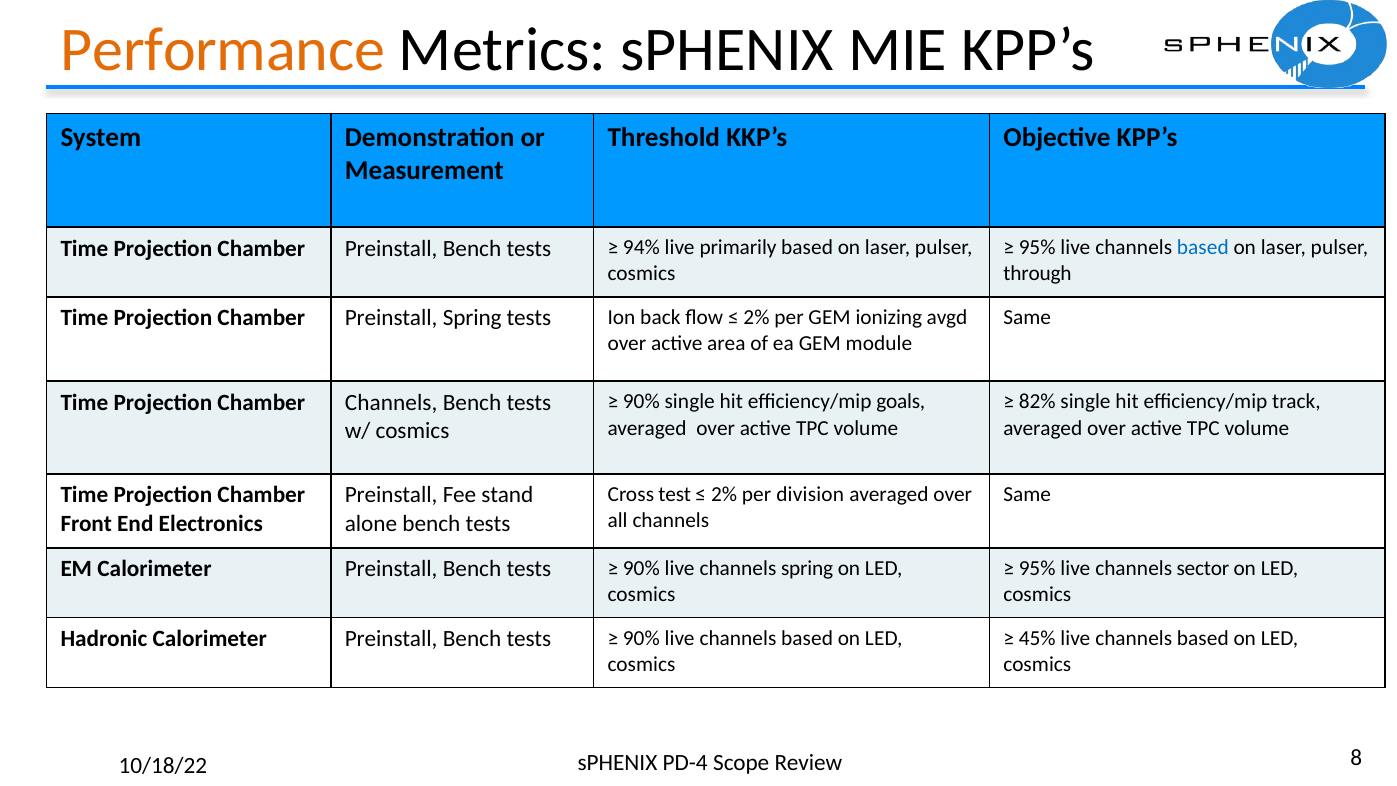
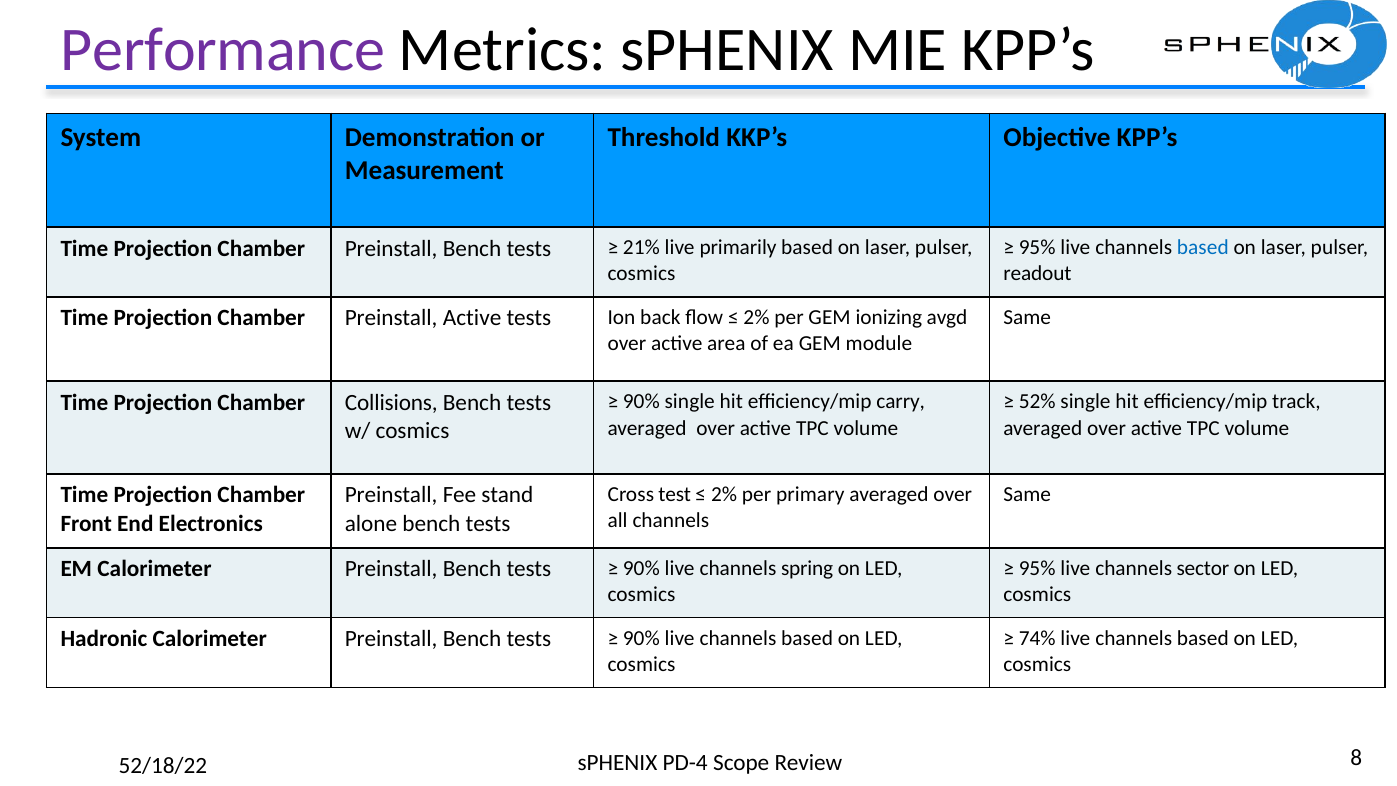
Performance colour: orange -> purple (223, 50)
94%: 94% -> 21% (641, 247)
through: through -> readout (1037, 274)
Preinstall Spring: Spring -> Active (472, 318)
goals: goals -> carry (901, 402)
82%: 82% -> 52% (1037, 402)
Chamber Channels: Channels -> Collisions (391, 403)
division: division -> primary (810, 494)
45%: 45% -> 74% (1037, 638)
10/18/22: 10/18/22 -> 52/18/22 (163, 766)
